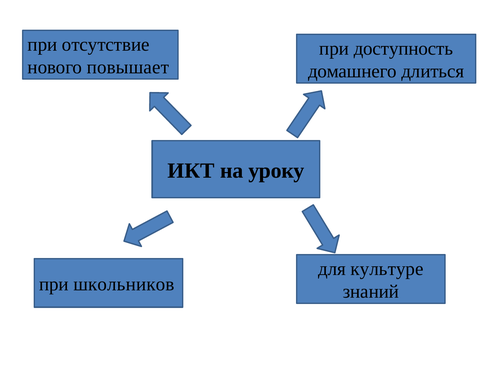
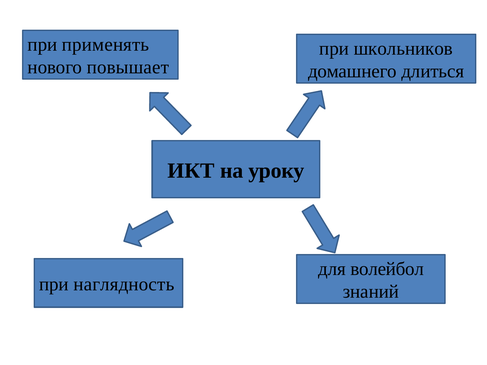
отсутствие: отсутствие -> применять (106, 45)
доступность: доступность -> школьников (403, 49)
культуре: культуре -> волейбол (387, 269)
школьников: школьников -> наглядность (124, 284)
